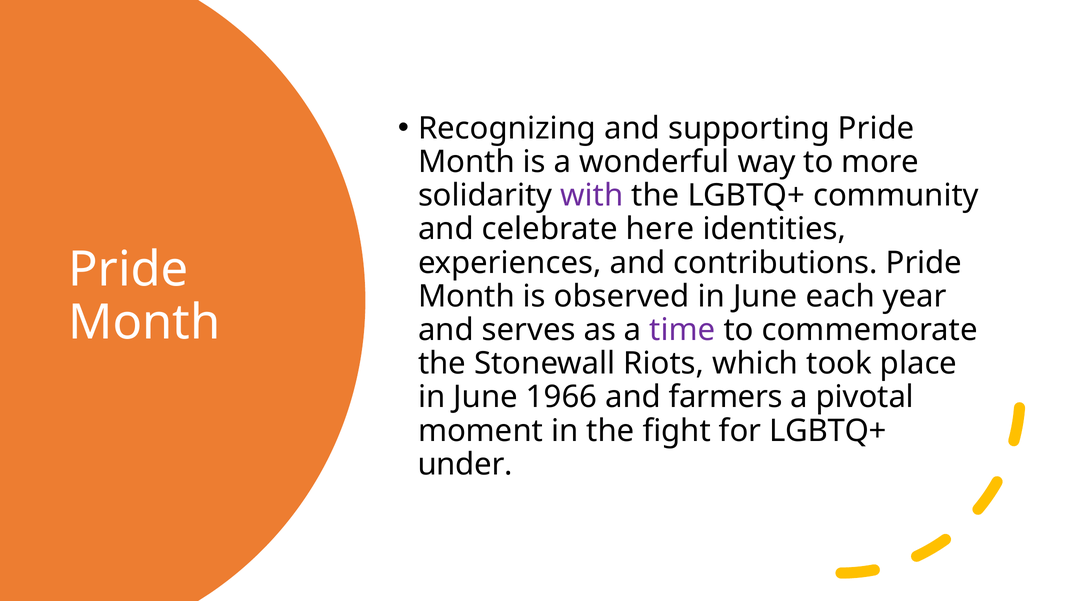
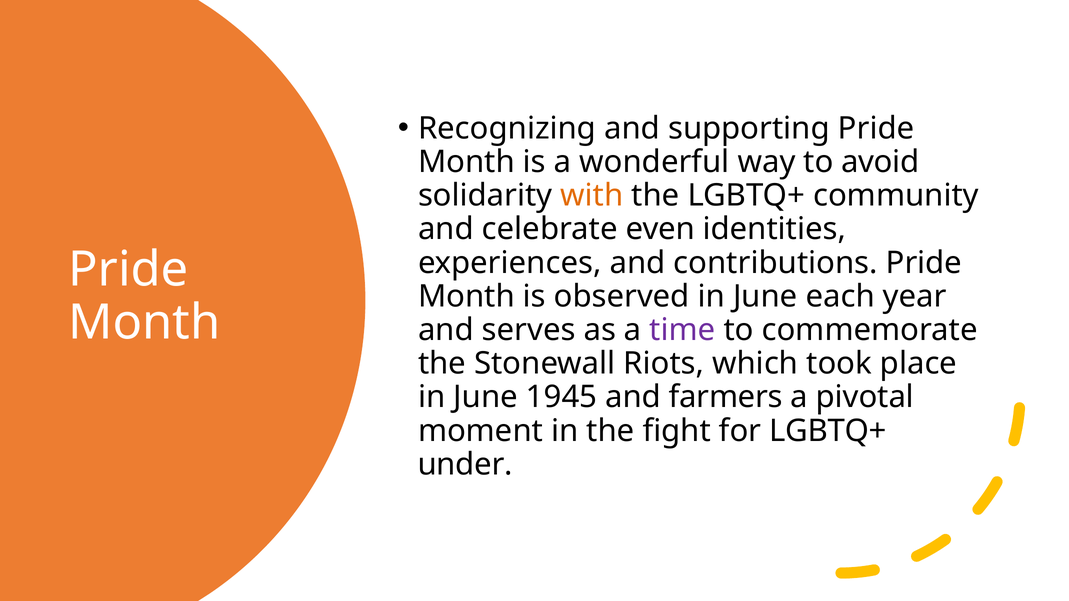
more: more -> avoid (880, 162)
with colour: purple -> orange (592, 196)
here: here -> even (660, 229)
1966: 1966 -> 1945 (562, 397)
